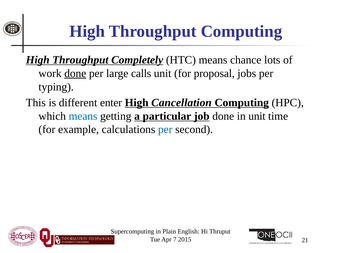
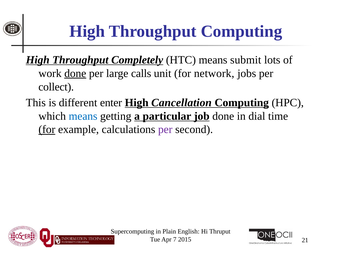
chance: chance -> submit (246, 60)
proposal: proposal -> network (214, 73)
typing: typing -> collect (56, 87)
in unit: unit -> dial (257, 116)
for underline: none -> present (47, 129)
per colour: blue -> purple (165, 129)
